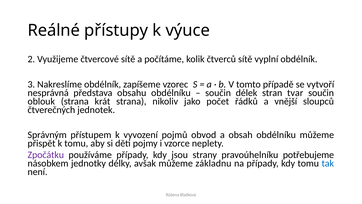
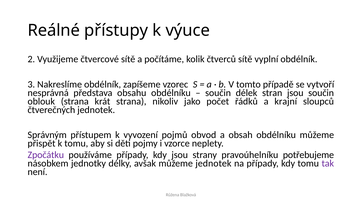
stran tvar: tvar -> jsou (295, 93)
vnější: vnější -> krajní (286, 101)
můžeme základnu: základnu -> jednotek (213, 163)
tak colour: blue -> purple (328, 163)
